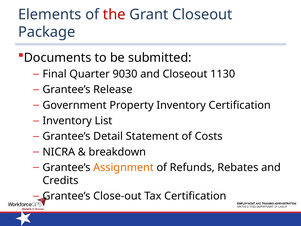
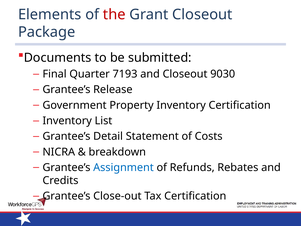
9030: 9030 -> 7193 (125, 74)
1130: 1130 -> 9030 (223, 74)
Assignment colour: orange -> blue (123, 167)
